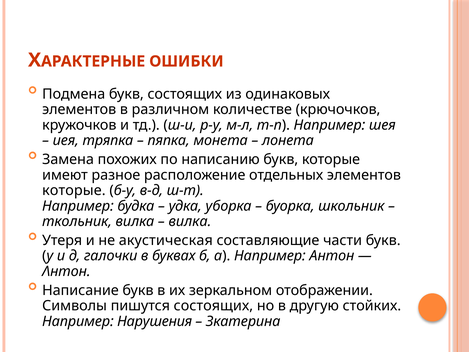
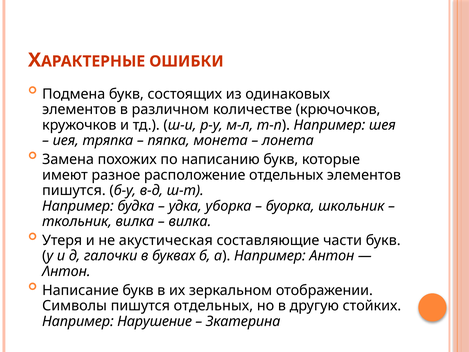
которые: которые -> пишутся (74, 190)
пишутся состоящих: состоящих -> отдельных (213, 306)
Нарушения: Нарушения -> Нарушение (155, 321)
